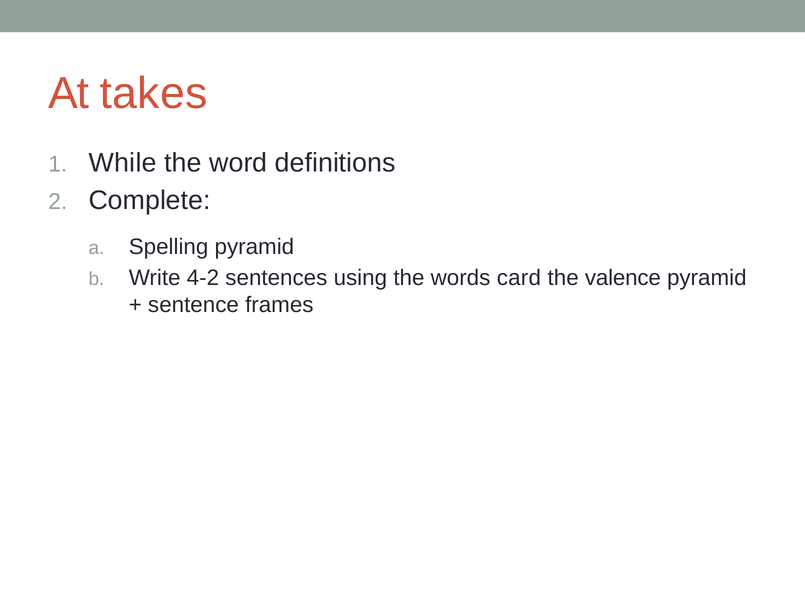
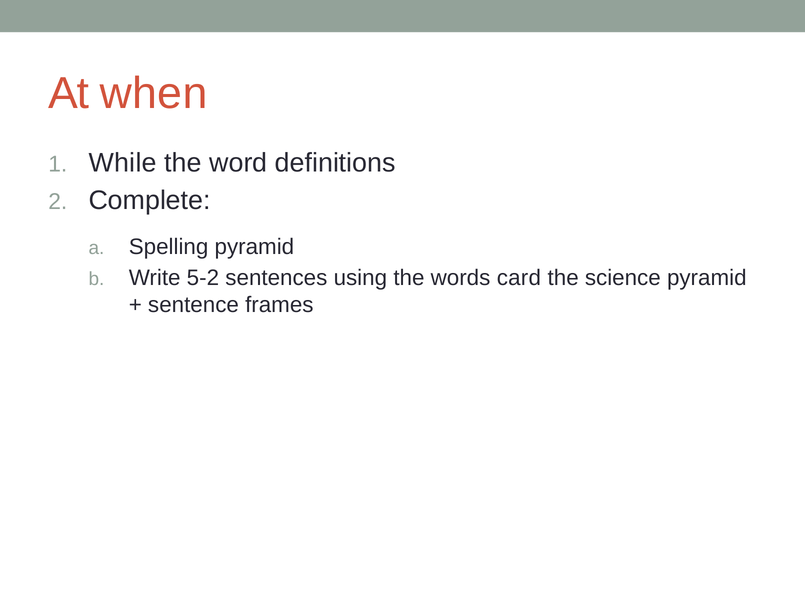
takes: takes -> when (154, 94)
4-2: 4-2 -> 5-2 (203, 278)
valence: valence -> science (623, 278)
